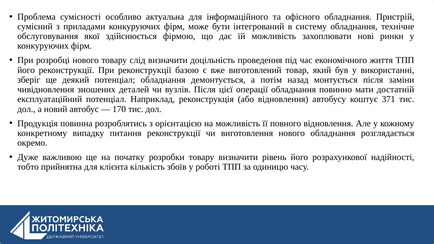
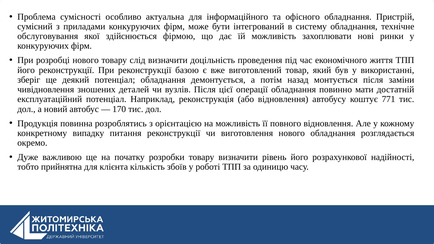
371: 371 -> 771 (389, 99)
